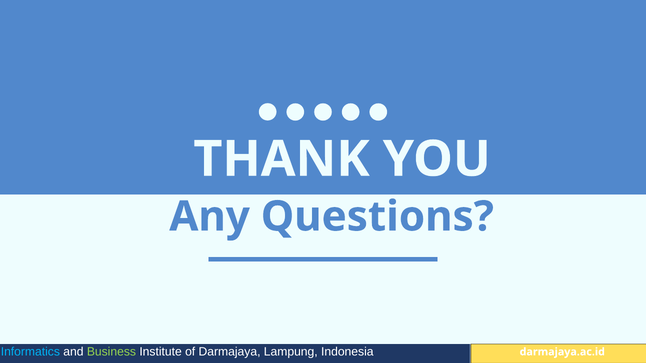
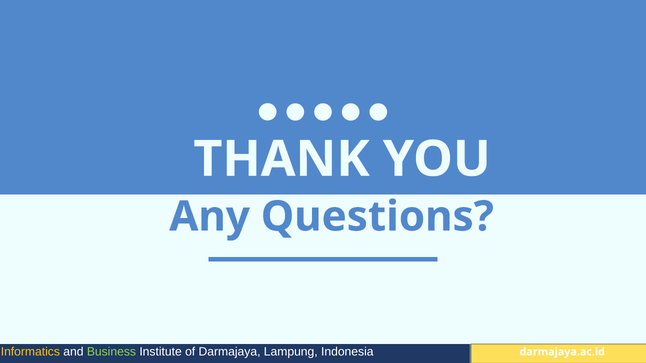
Informatics colour: light blue -> yellow (30, 352)
